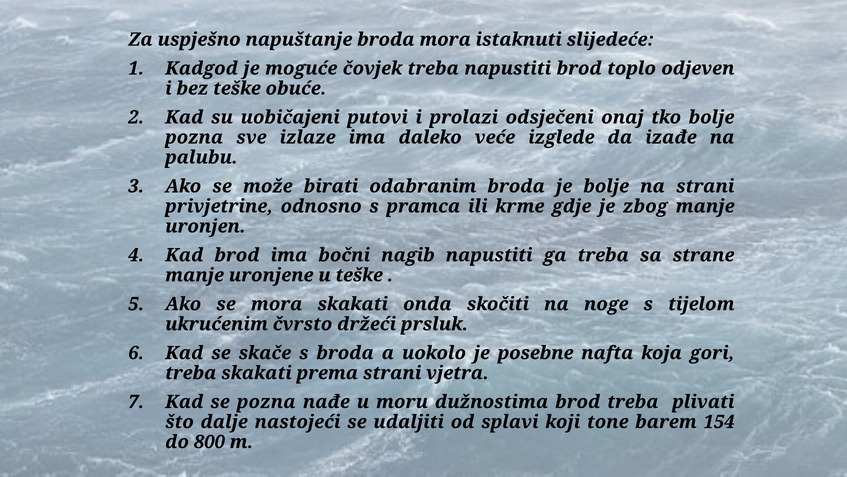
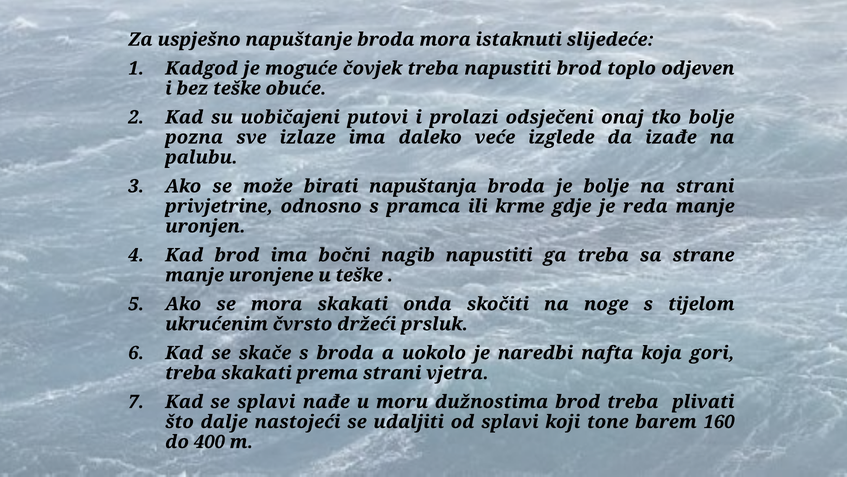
odabranim: odabranim -> napuštanja (423, 186)
zbog: zbog -> reda (645, 206)
posebne: posebne -> naredbi (536, 353)
se pozna: pozna -> splavi (266, 401)
154: 154 -> 160 (719, 421)
800: 800 -> 400 (209, 441)
